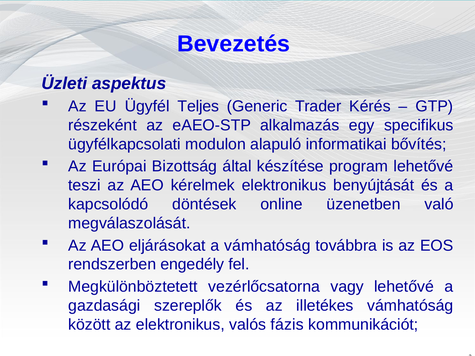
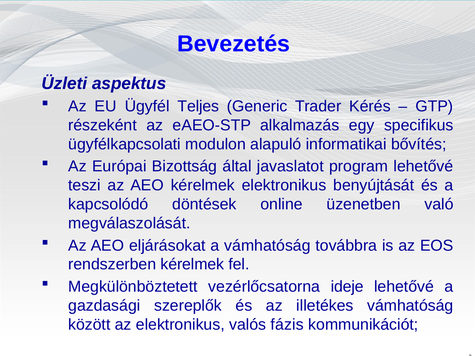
készítése: készítése -> javaslatot (290, 166)
rendszerben engedély: engedély -> kérelmek (192, 265)
vagy: vagy -> ideje (347, 287)
